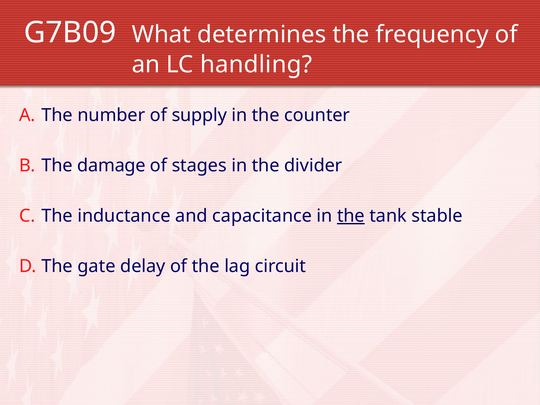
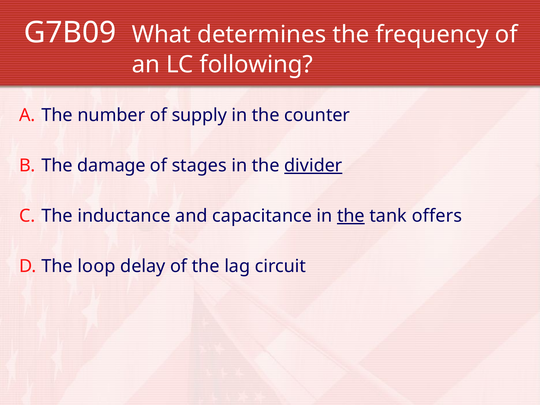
handling: handling -> following (256, 65)
divider underline: none -> present (313, 166)
stable: stable -> offers (437, 216)
gate: gate -> loop (96, 266)
